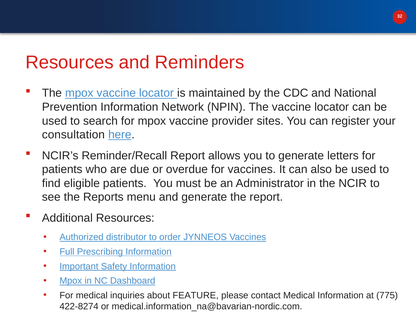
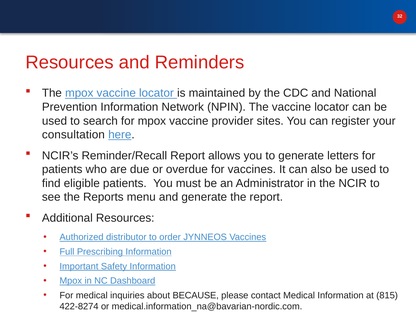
FEATURE: FEATURE -> BECAUSE (196, 295)
775: 775 -> 815 (387, 295)
